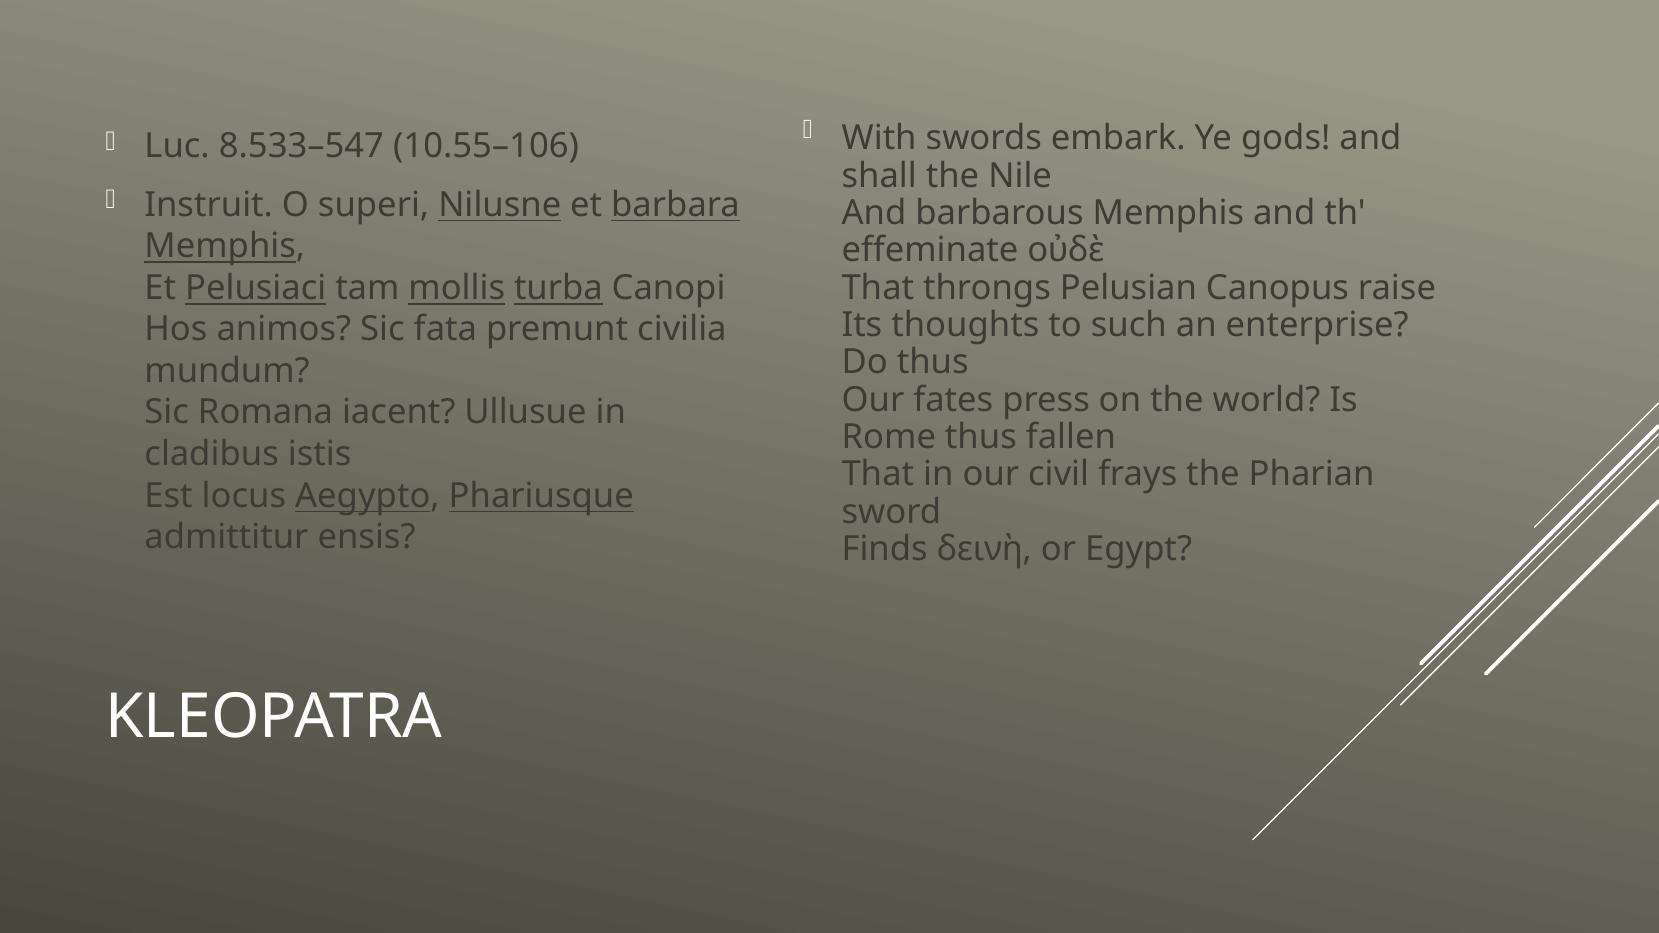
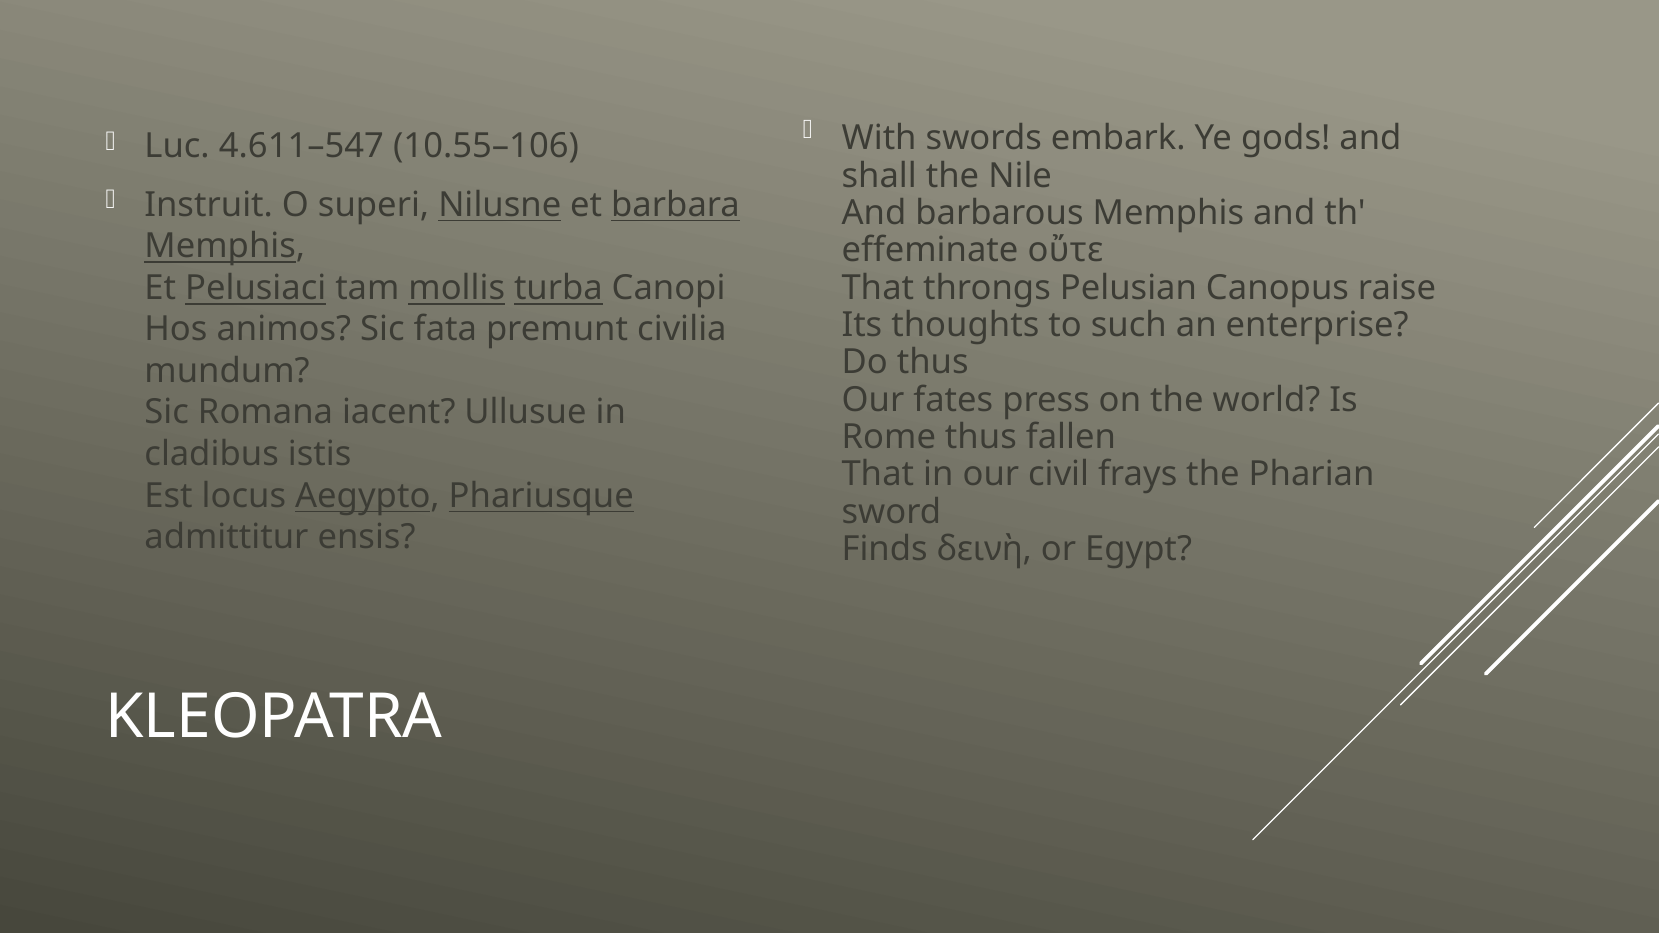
8.533–547: 8.533–547 -> 4.611–547 (301, 146)
οὐδὲ: οὐδὲ -> οὔτε (1066, 250)
